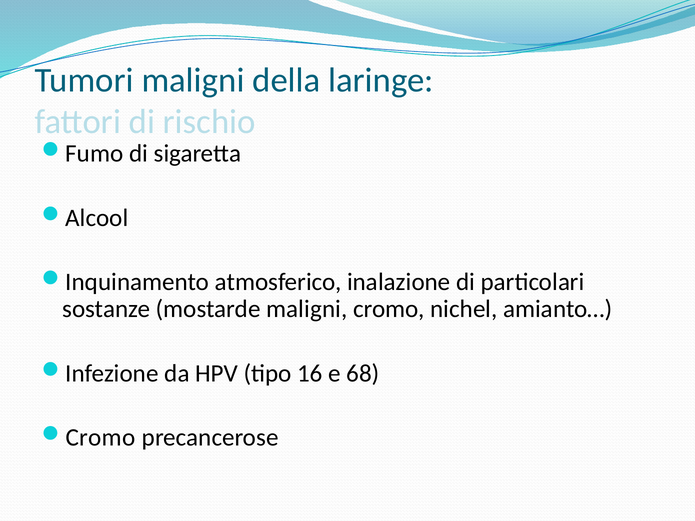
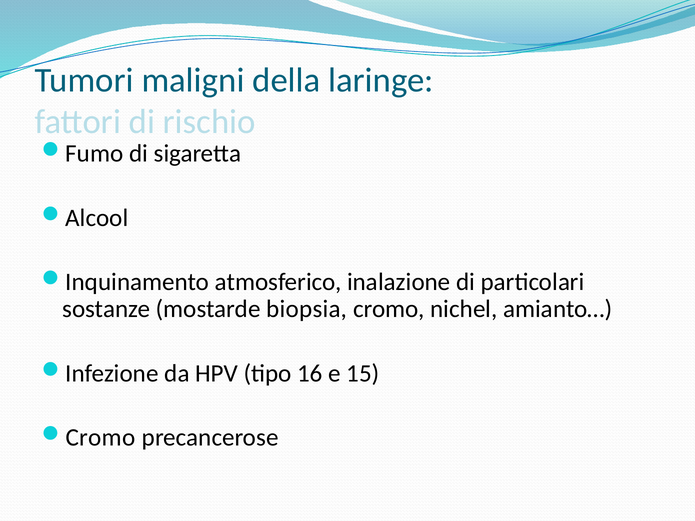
mostarde maligni: maligni -> biopsia (307, 309)
68: 68 -> 15 (363, 373)
